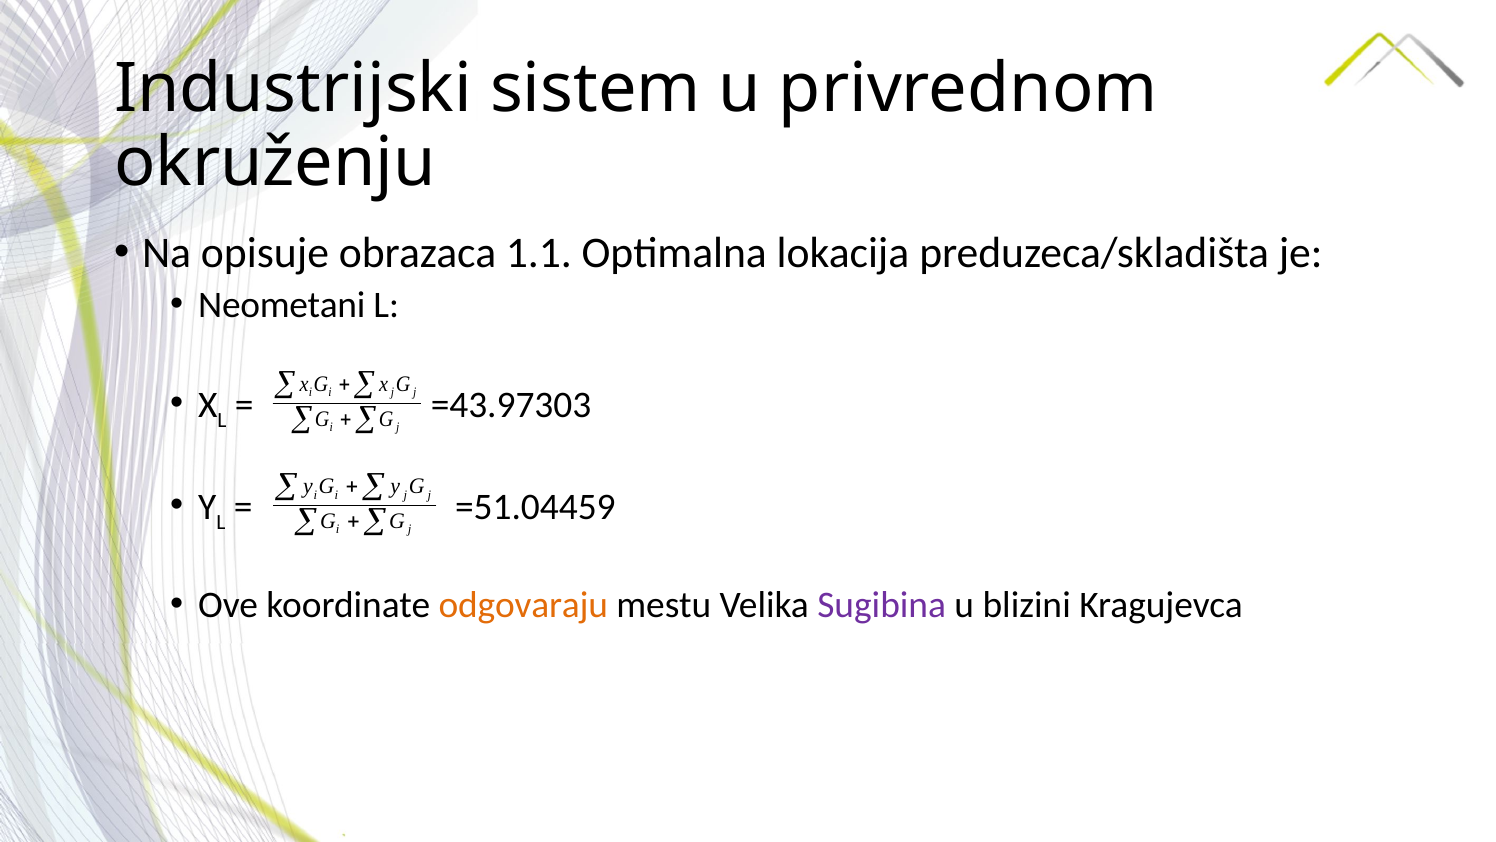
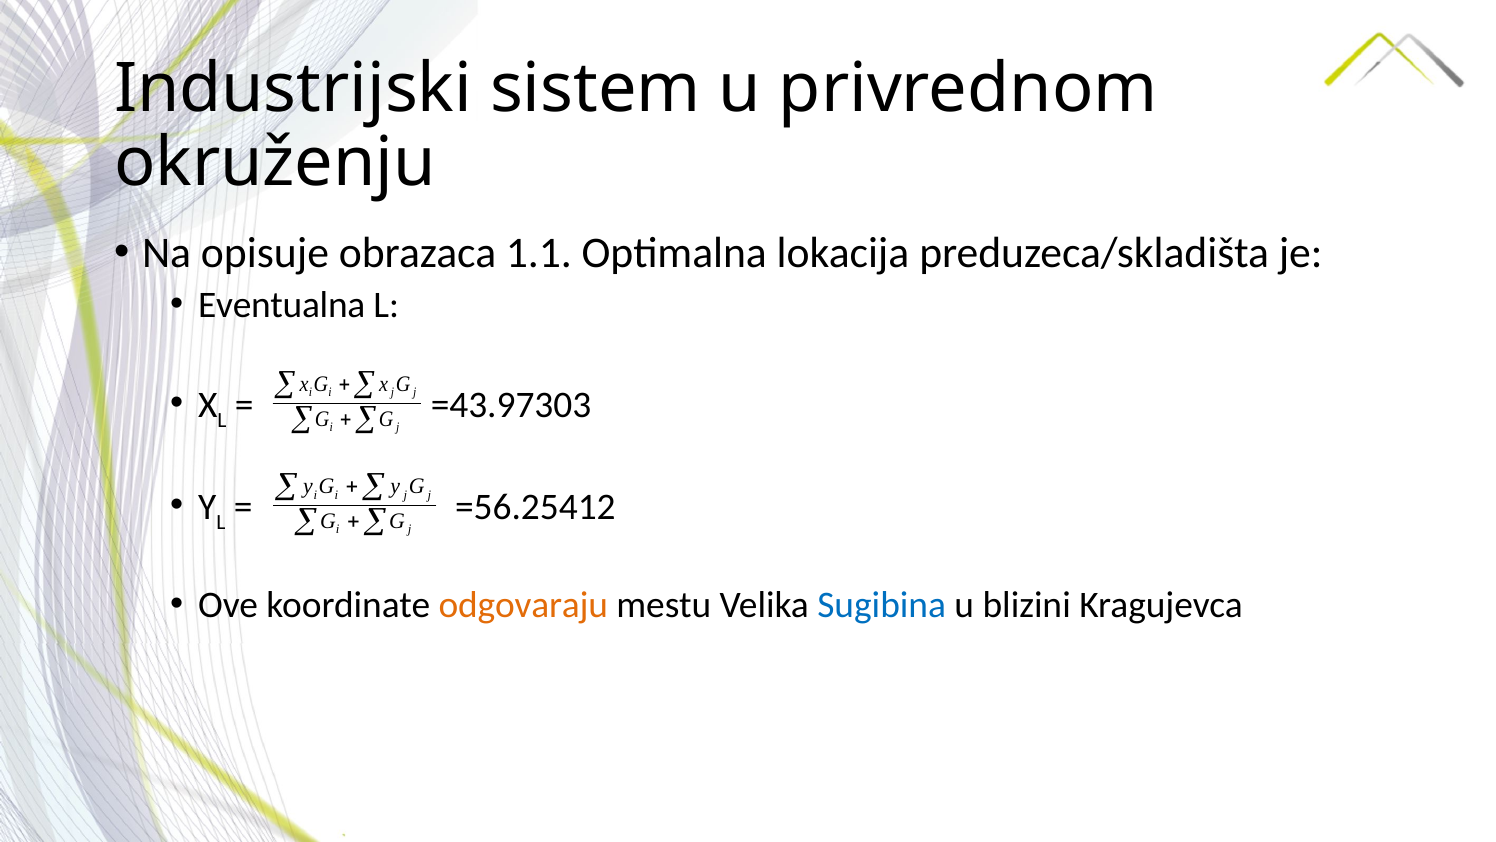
Neometani: Neometani -> Eventualna (282, 305)
=51.04459: =51.04459 -> =56.25412 (535, 507)
Sugibina colour: purple -> blue (882, 605)
